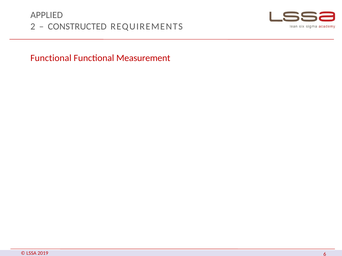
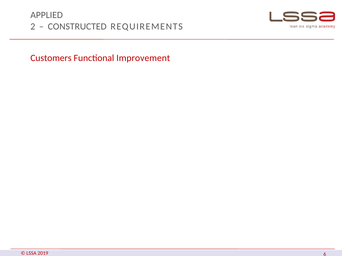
Functional: Functional -> Customers (51, 58)
Measurement: Measurement -> Improvement (143, 58)
